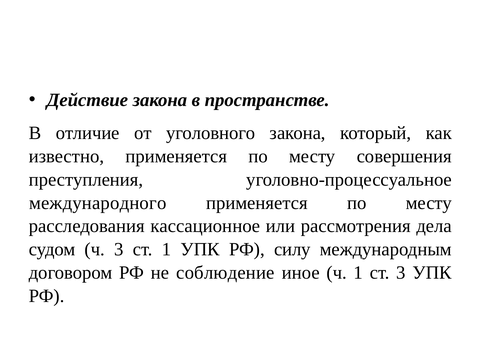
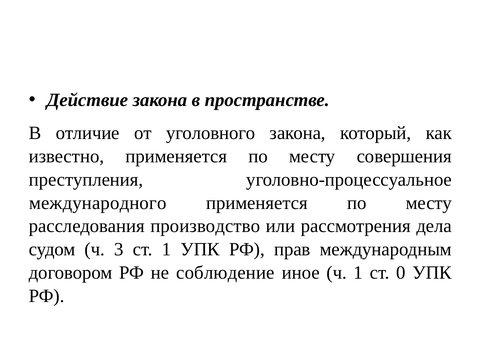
кассационное: кассационное -> производство (205, 226)
силу: силу -> прав (292, 249)
ст 3: 3 -> 0 (401, 272)
